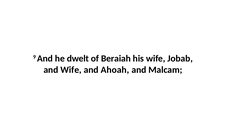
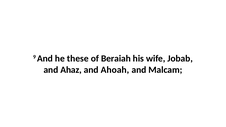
dwelt: dwelt -> these (78, 59)
and Wife: Wife -> Ahaz (71, 70)
